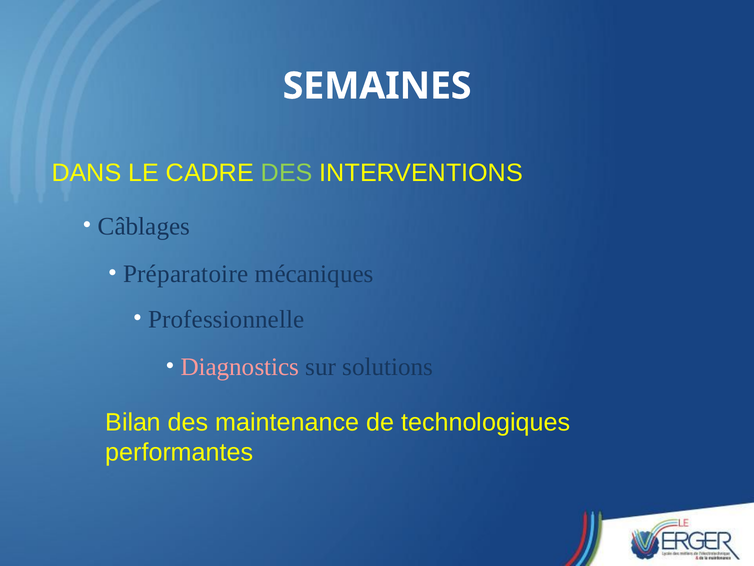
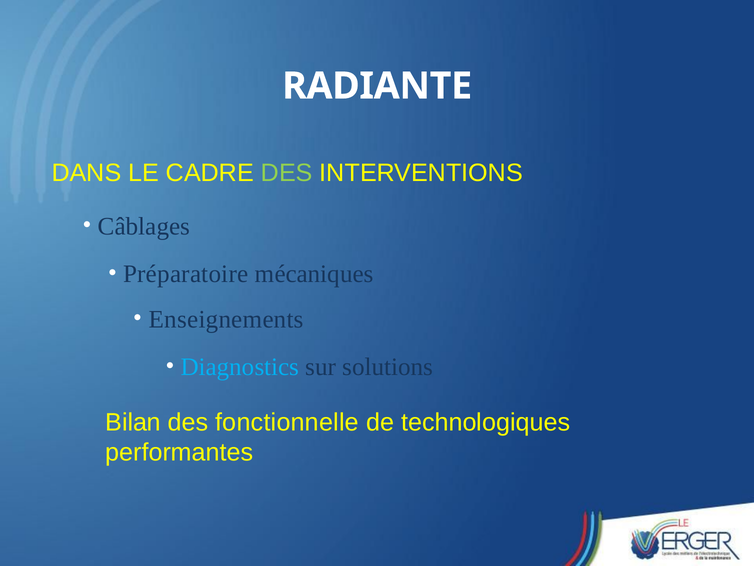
SEMAINES: SEMAINES -> RADIANTE (377, 86)
Professionnelle: Professionnelle -> Enseignements (226, 319)
Diagnostics colour: pink -> light blue (240, 367)
maintenance: maintenance -> fonctionnelle (287, 422)
